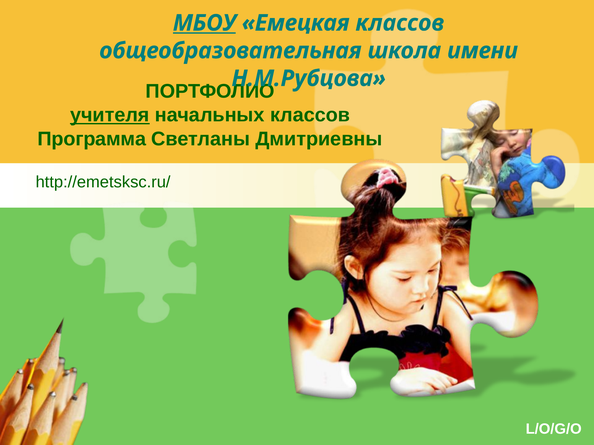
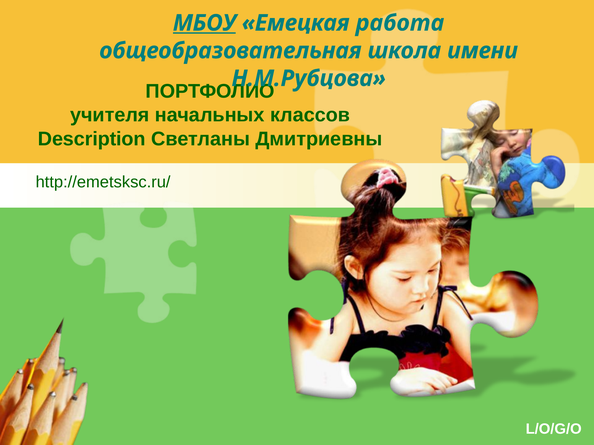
Емецкая классов: классов -> работа (400, 23)
учителя underline: present -> none (110, 115)
Программа: Программа -> Description (92, 139)
